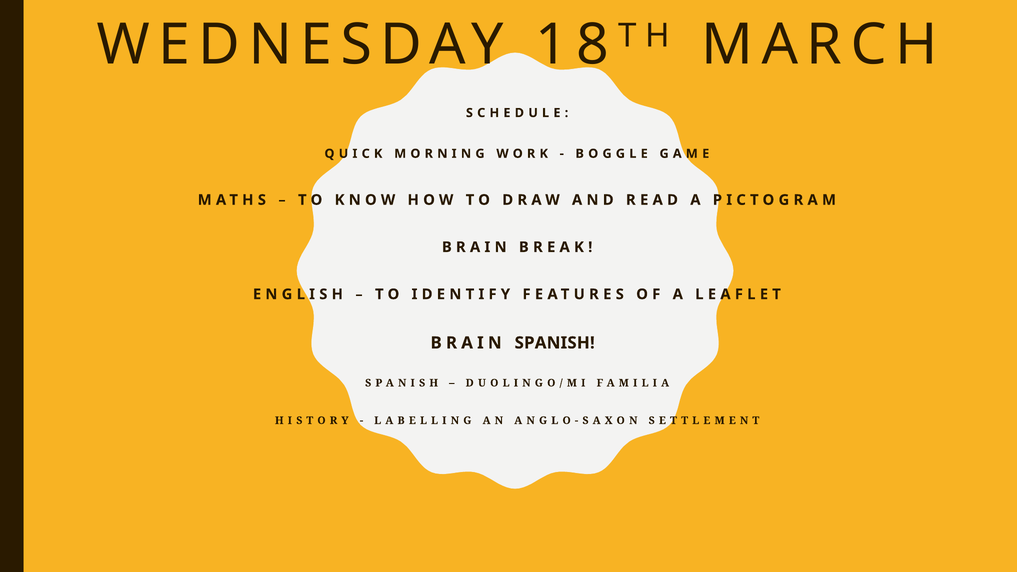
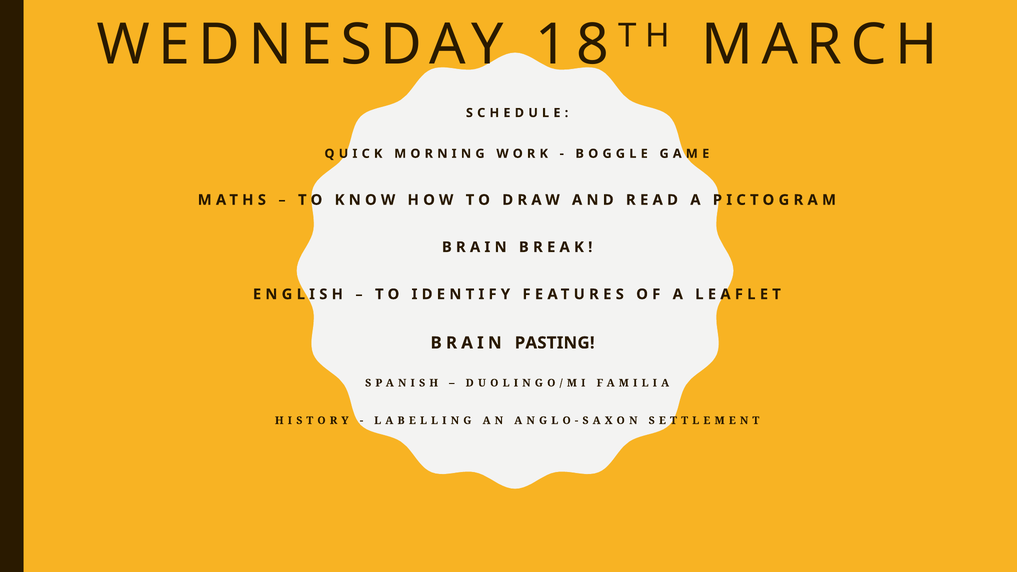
SPANISH: SPANISH -> PASTING (555, 343)
